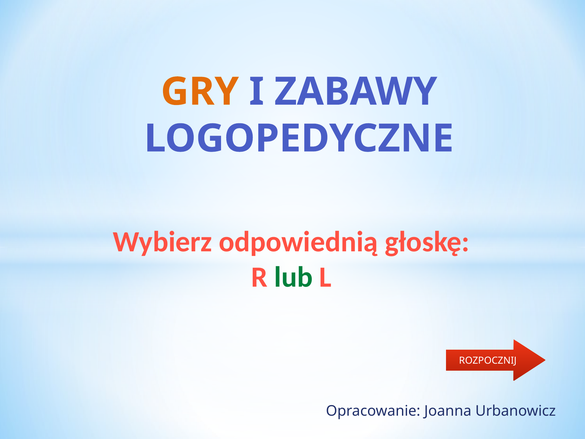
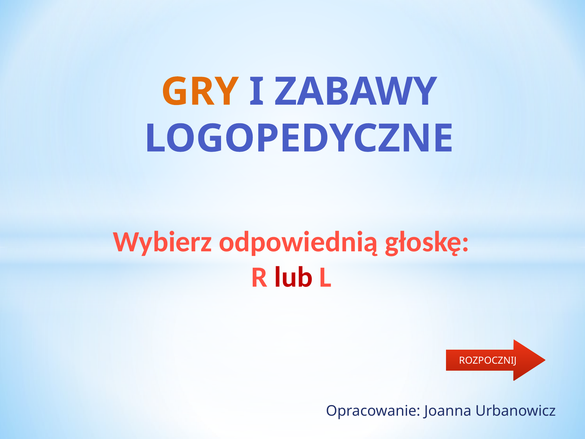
lub colour: green -> red (293, 277)
